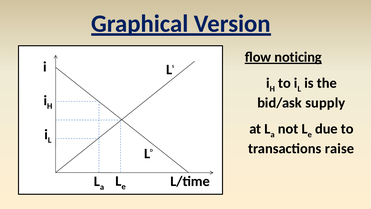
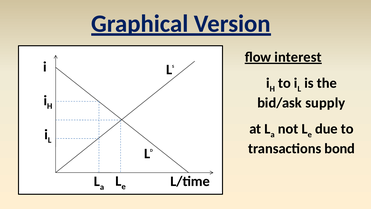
noticing: noticing -> interest (298, 57)
raise: raise -> bond (340, 148)
